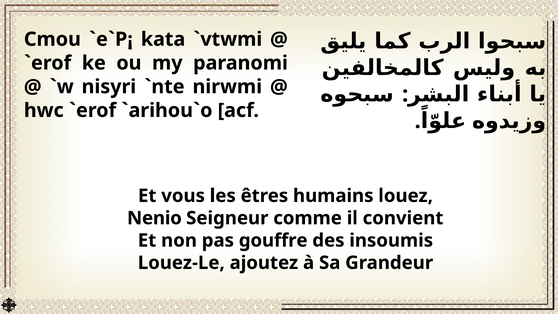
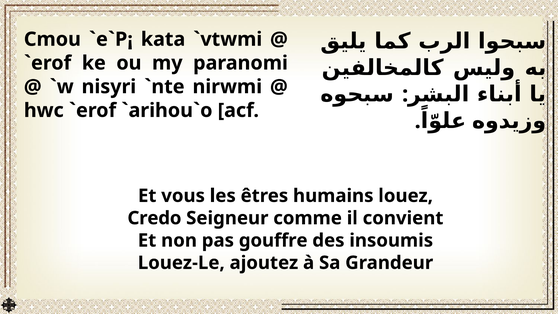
Nenio: Nenio -> Credo (154, 218)
